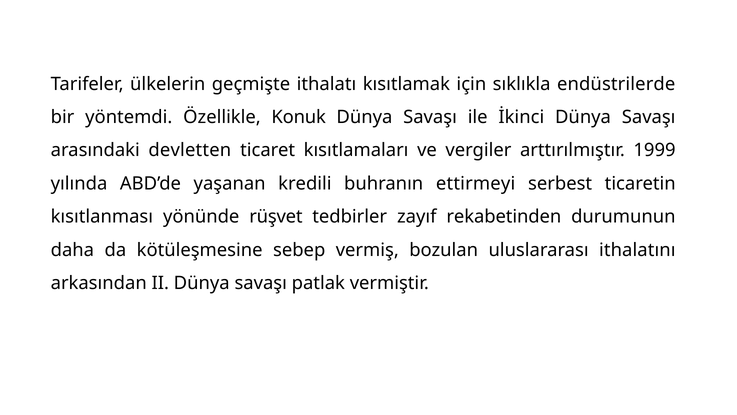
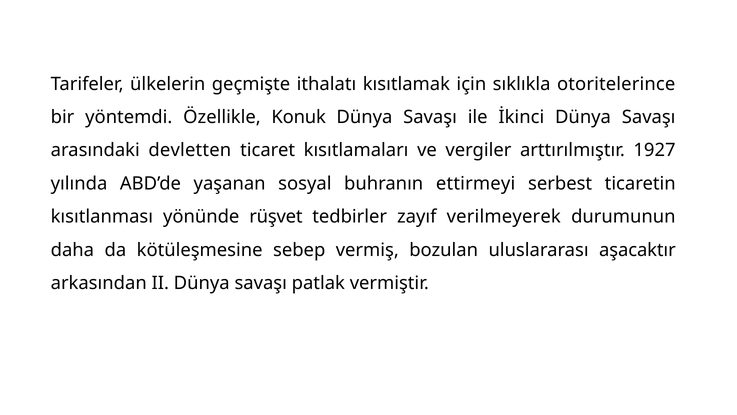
endüstrilerde: endüstrilerde -> otoritelerince (616, 84)
1999: 1999 -> 1927 (655, 150)
kredili: kredili -> sosyal (305, 183)
rekabetinden: rekabetinden -> verilmeyerek (504, 217)
ithalatını: ithalatını -> aşacaktır (637, 250)
